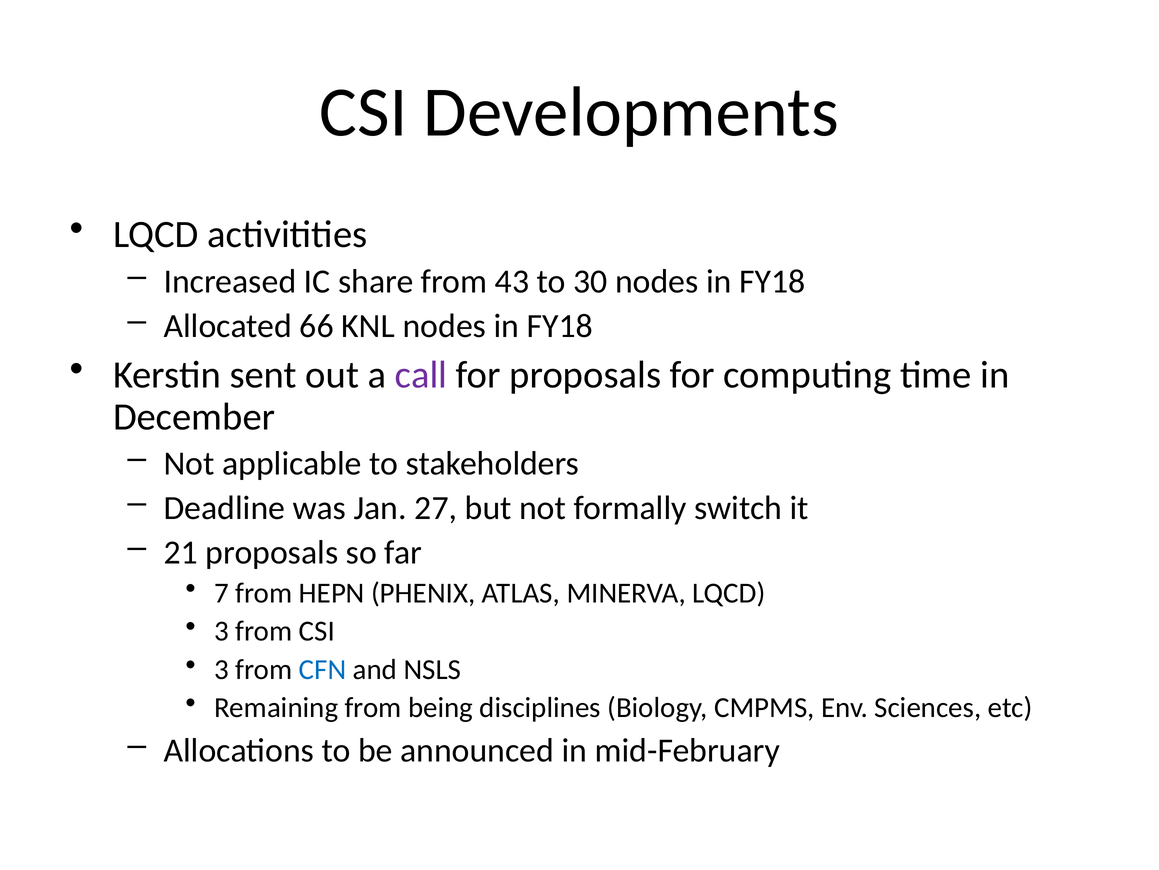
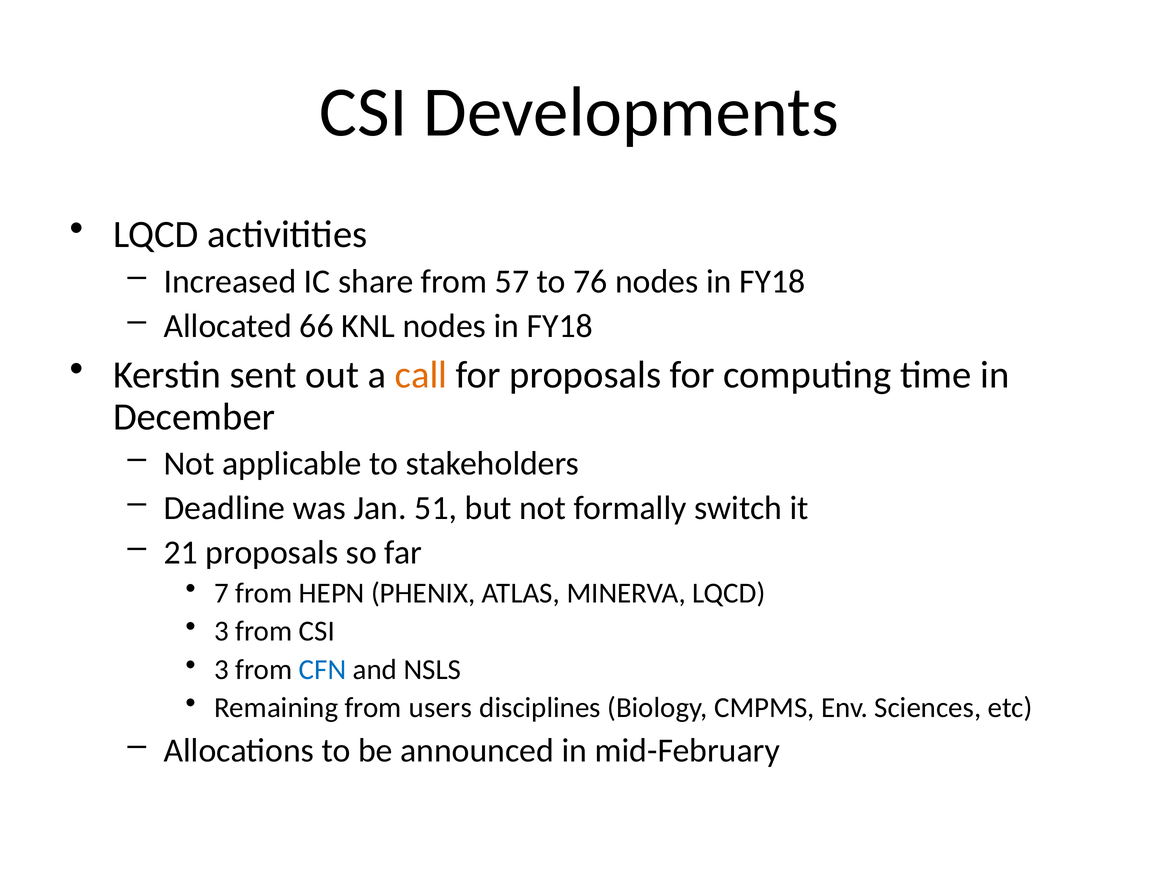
43: 43 -> 57 (512, 281)
30: 30 -> 76 (590, 281)
call colour: purple -> orange (421, 375)
27: 27 -> 51 (436, 508)
being: being -> users (440, 707)
